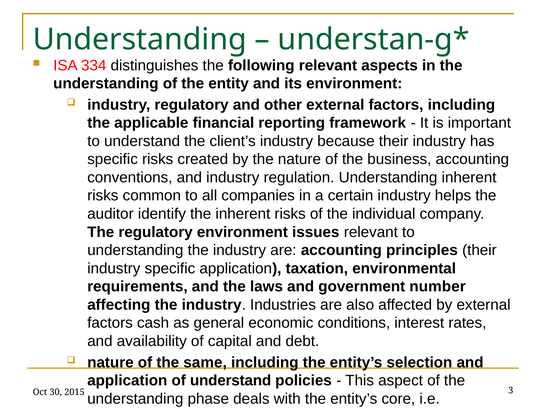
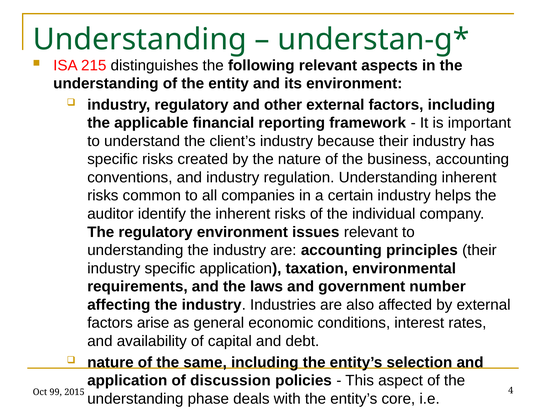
334: 334 -> 215 (94, 65)
cash: cash -> arise (153, 323)
of understand: understand -> discussion (230, 381)
30: 30 -> 99 (56, 393)
3: 3 -> 4 (511, 391)
